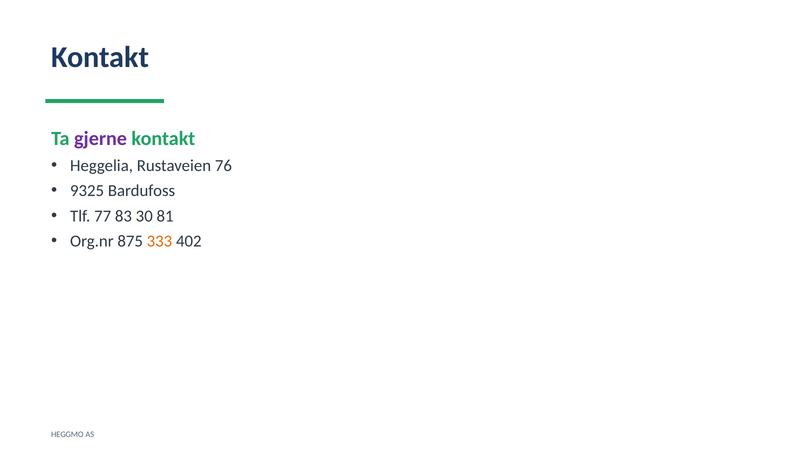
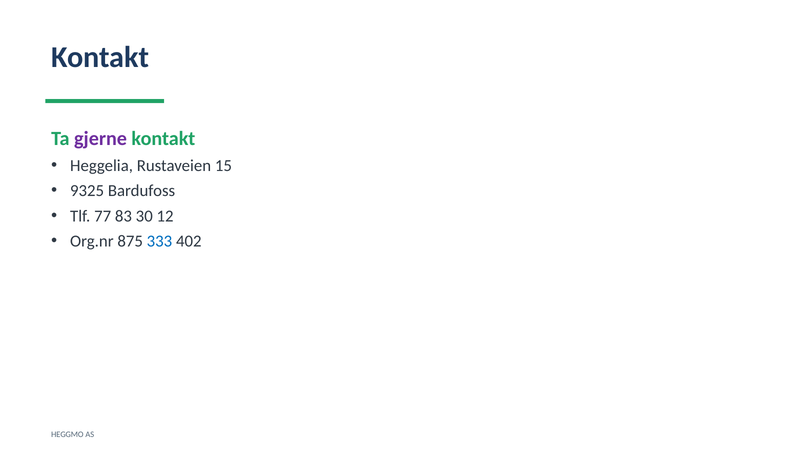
76: 76 -> 15 (223, 166)
81: 81 -> 12 (165, 216)
333 colour: orange -> blue (159, 241)
